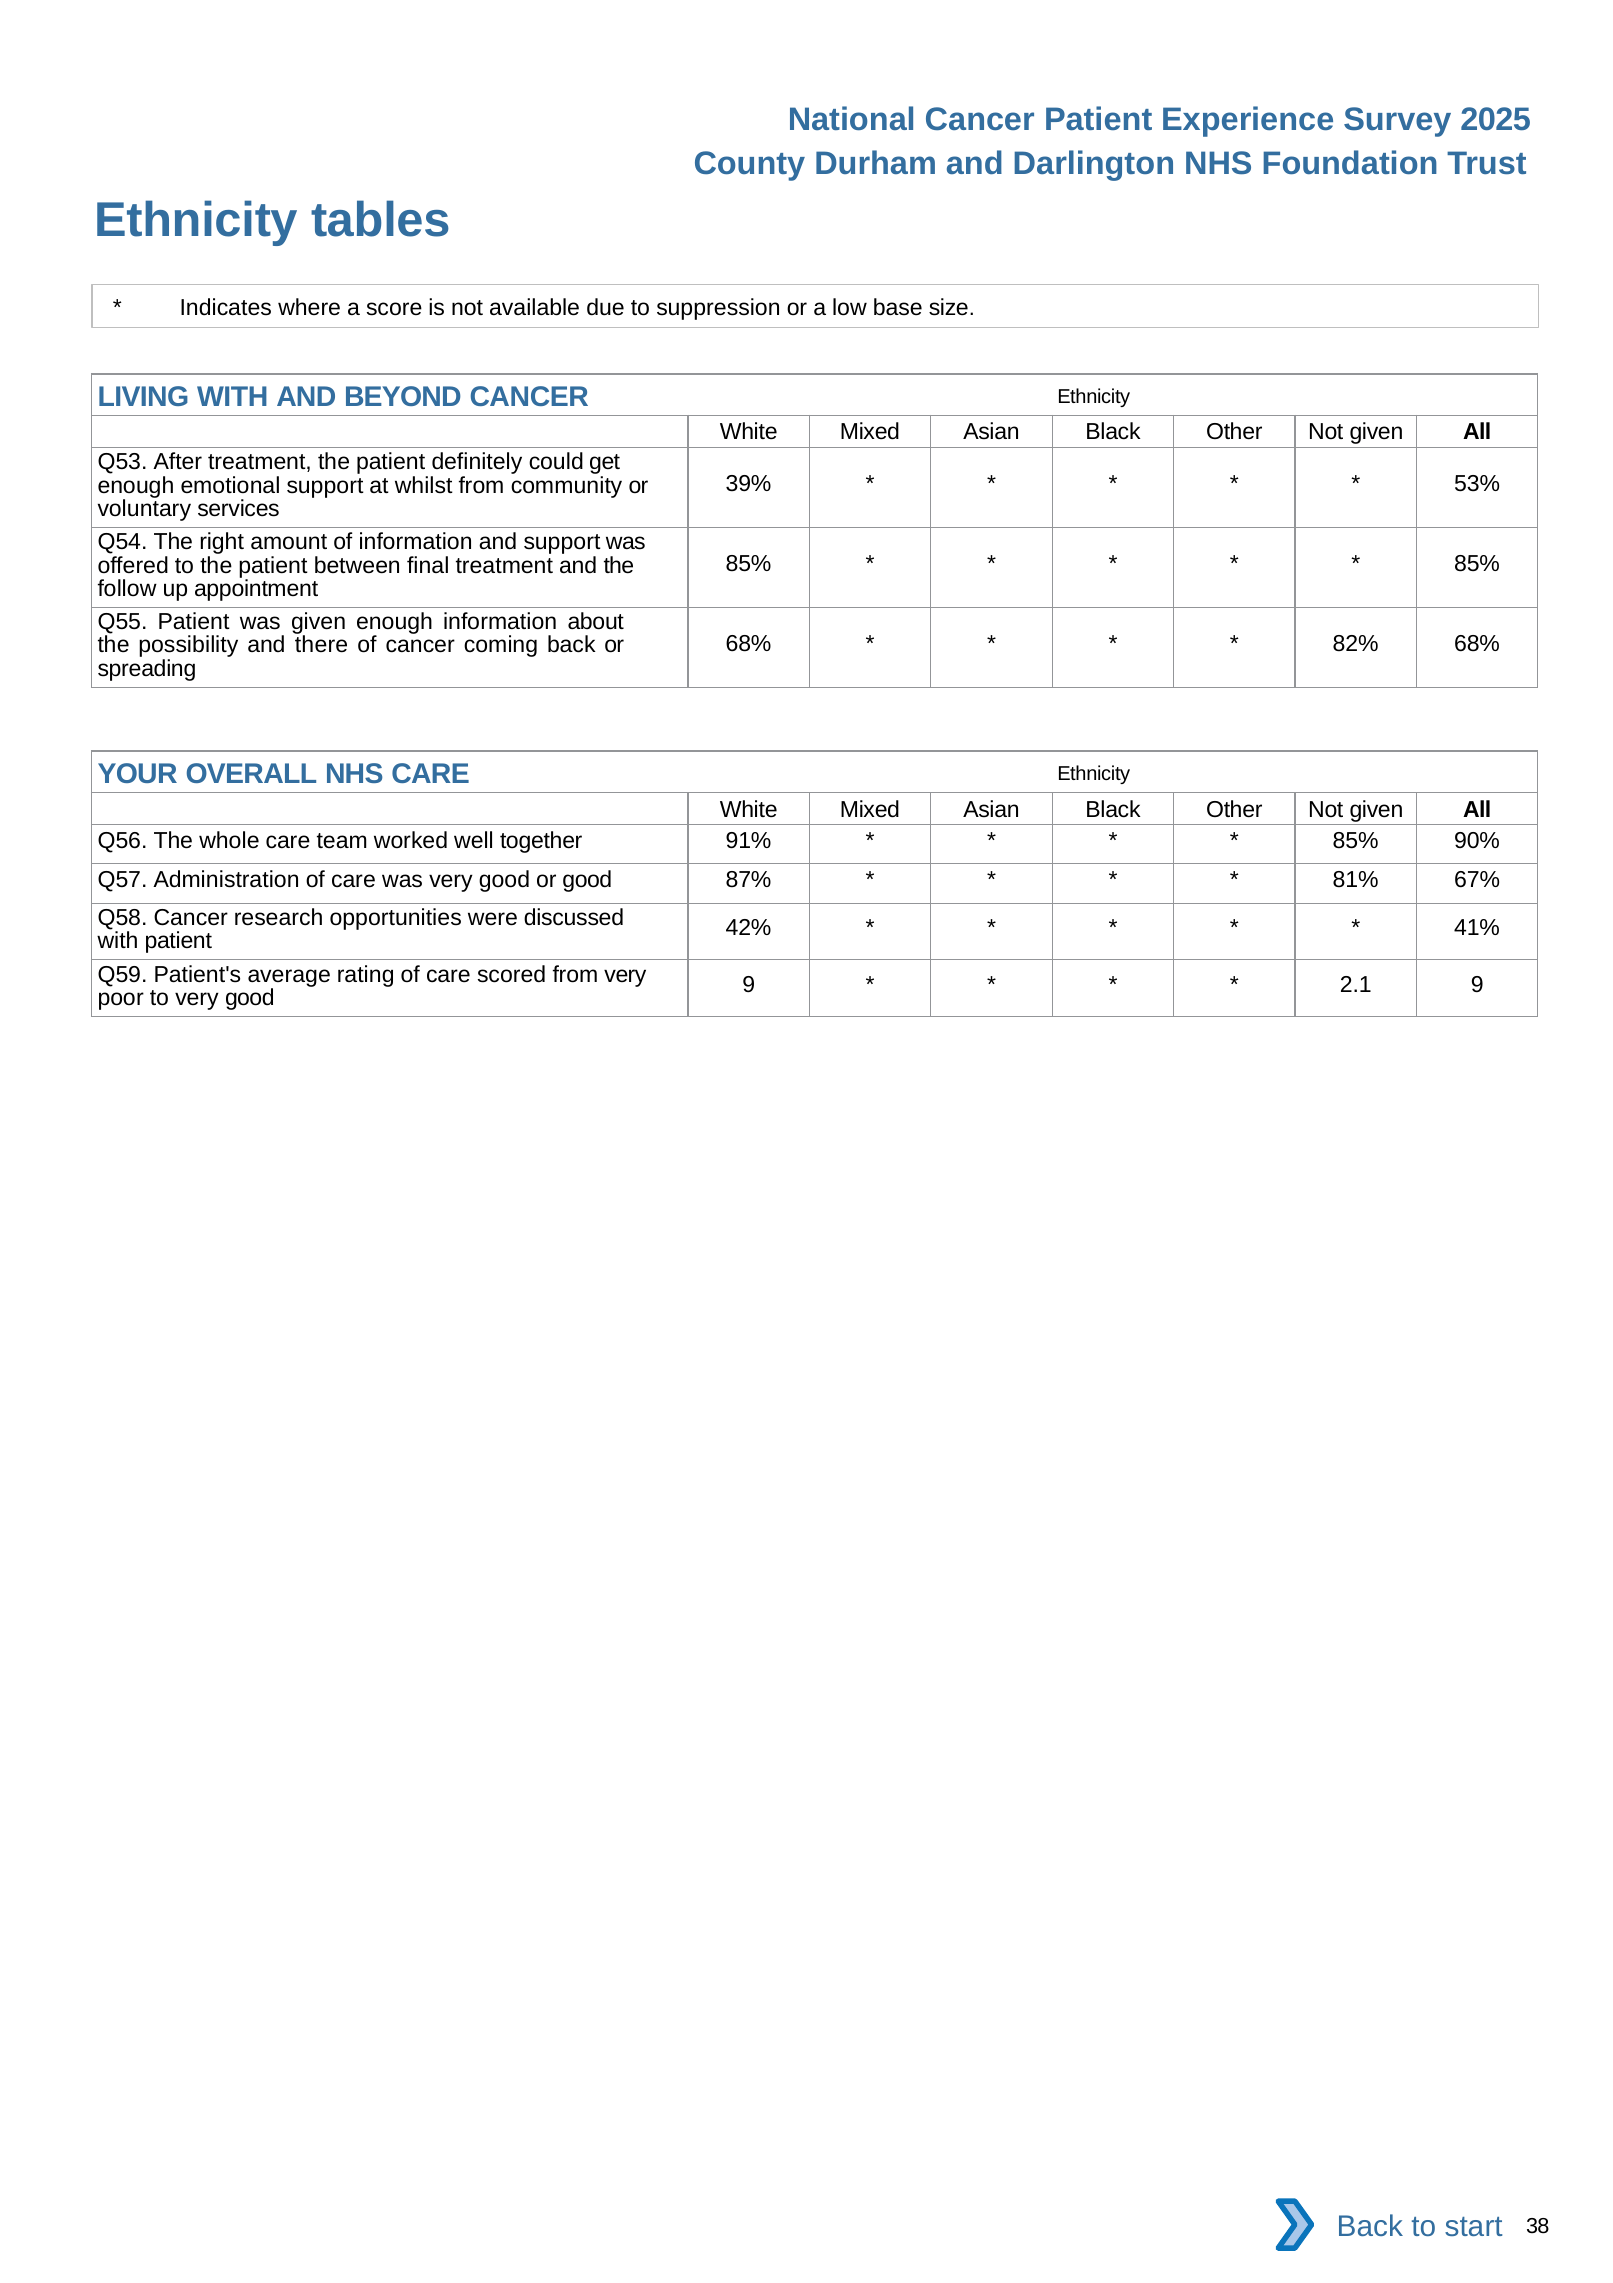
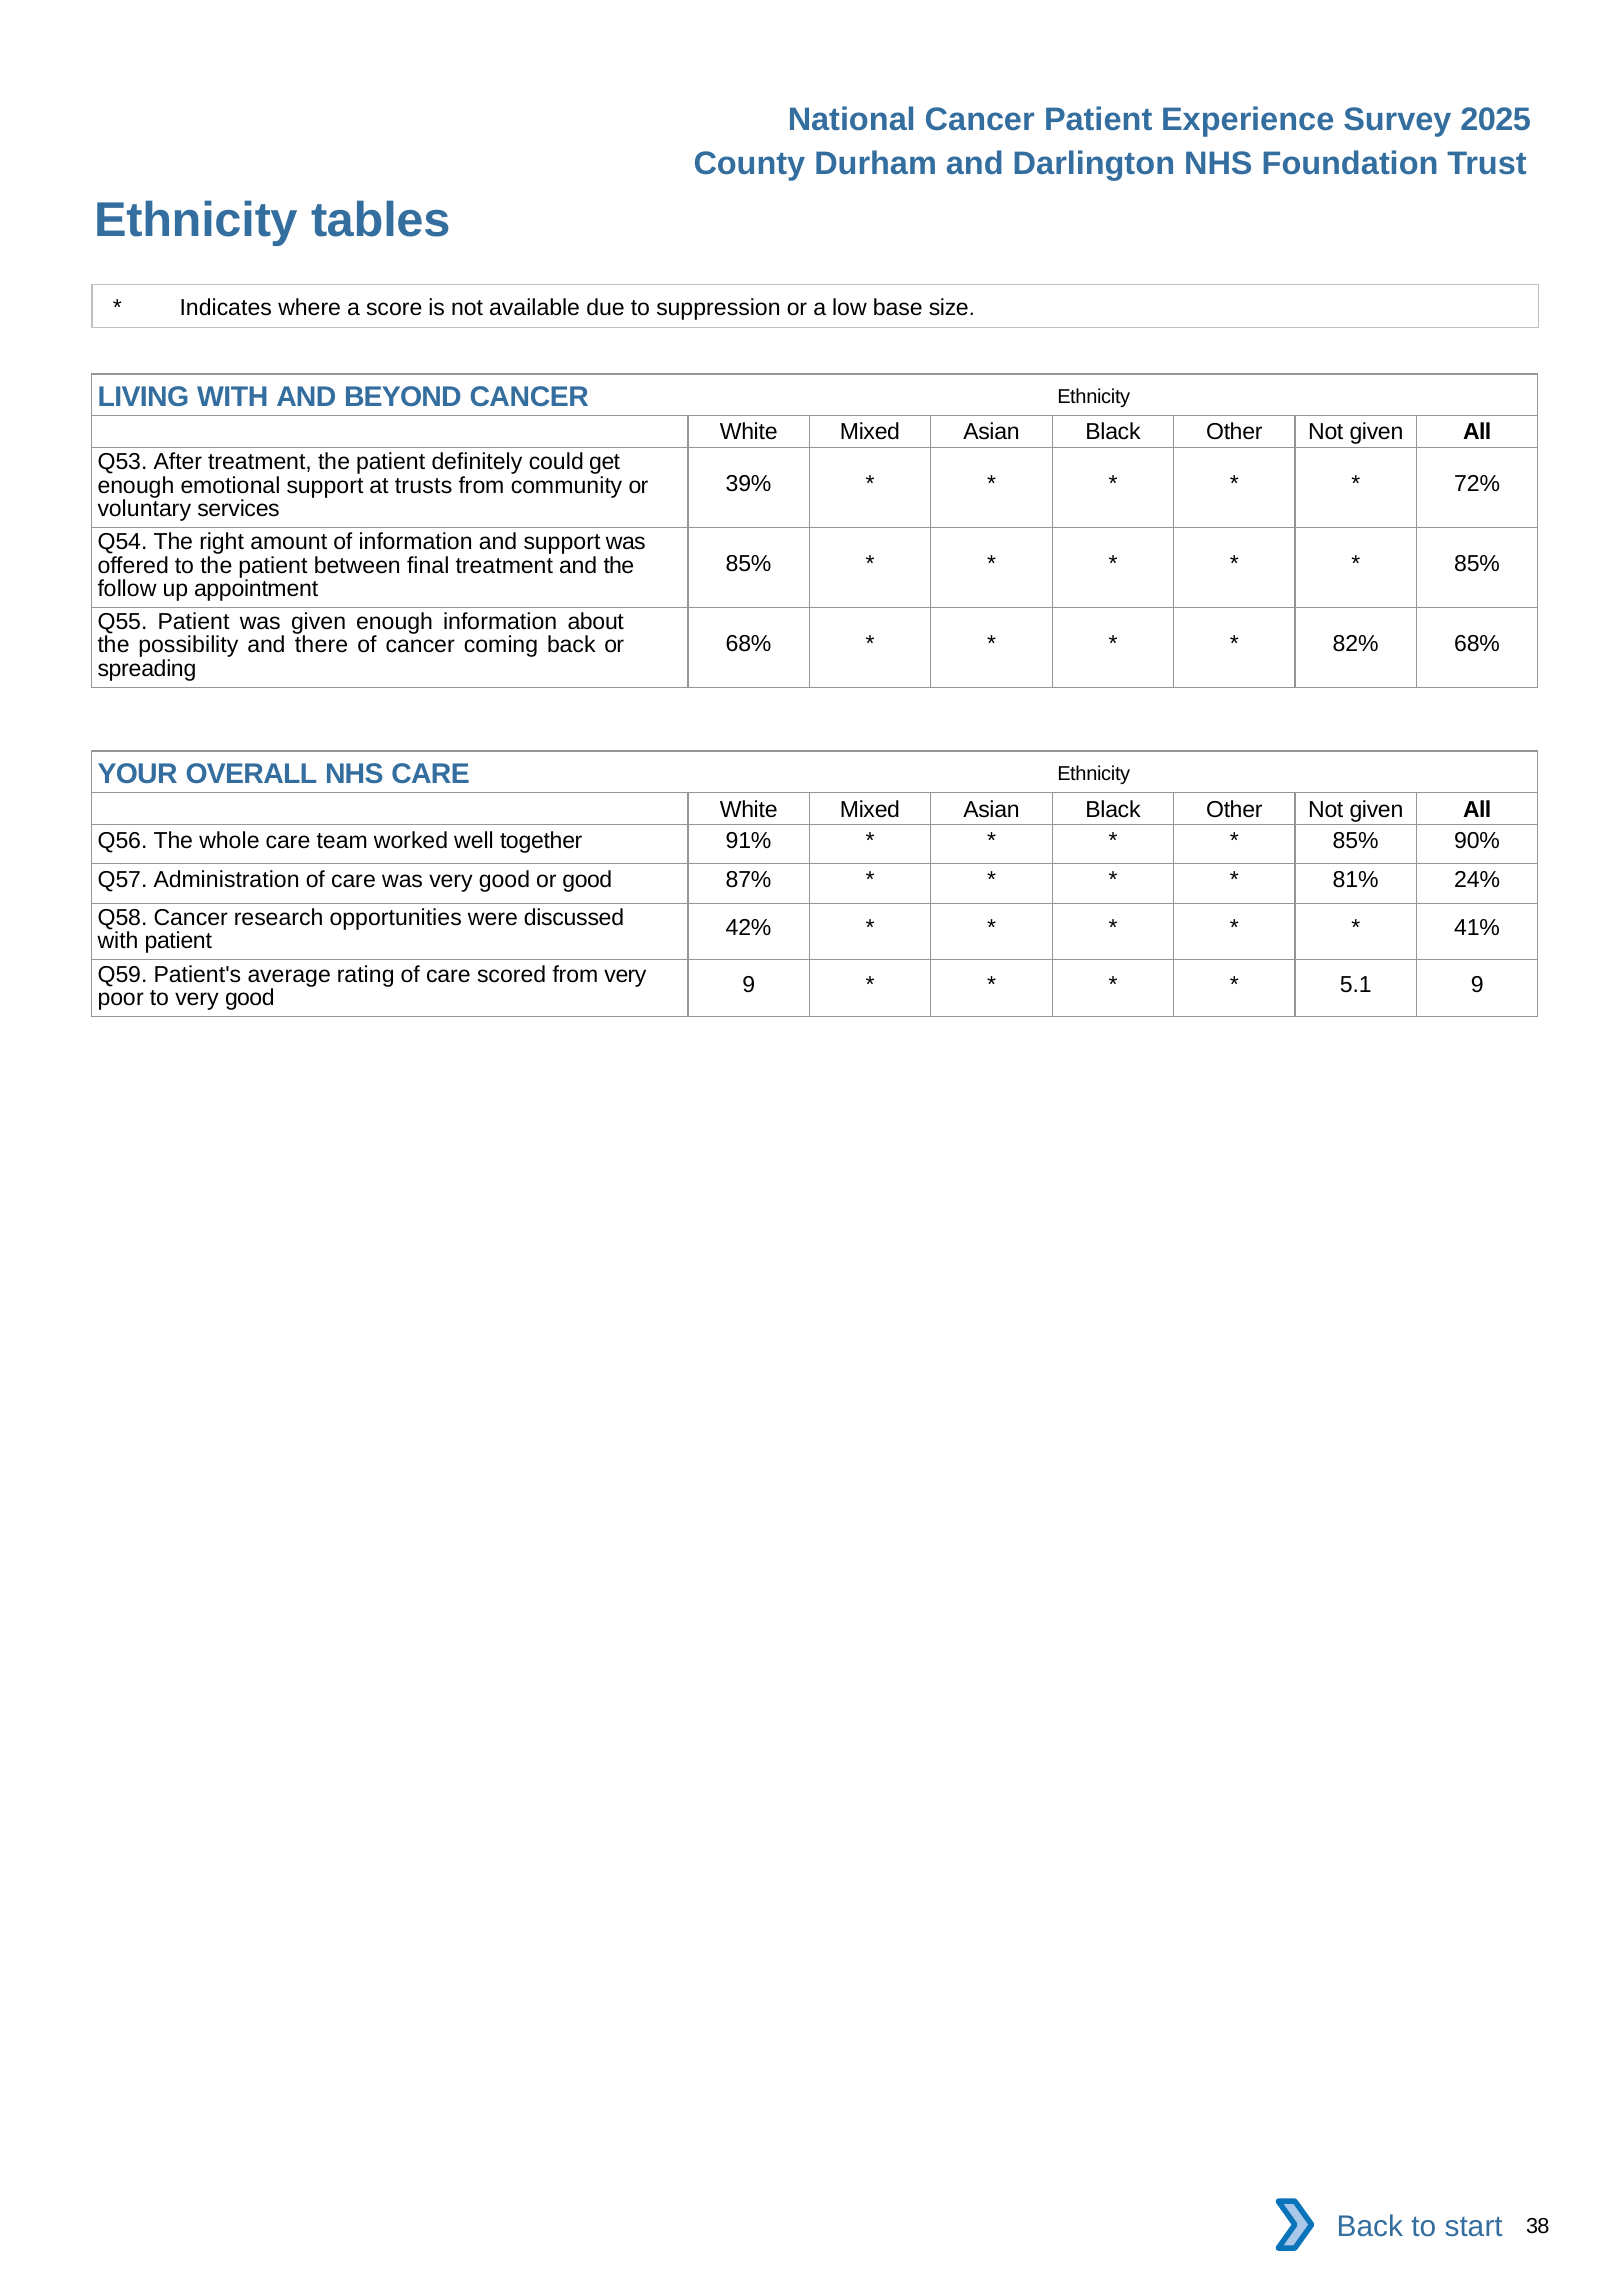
53%: 53% -> 72% (1477, 484)
whilst: whilst -> trusts (424, 485)
67%: 67% -> 24% (1477, 880)
2.1: 2.1 -> 5.1 (1356, 984)
